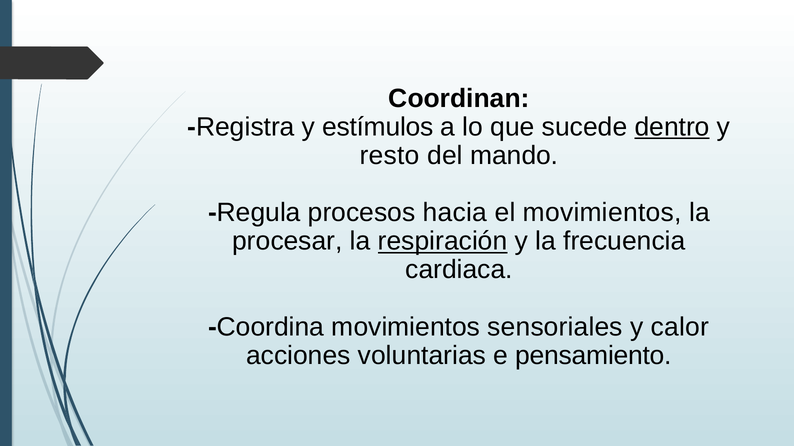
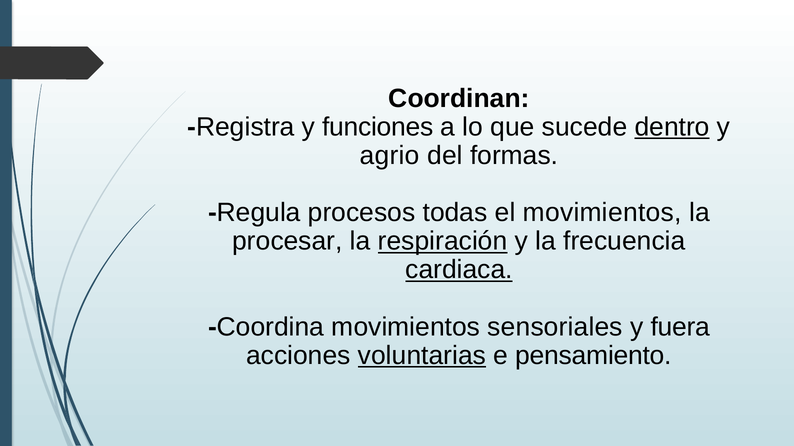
estímulos: estímulos -> funciones (378, 127)
resto: resto -> agrio (390, 156)
mando: mando -> formas (514, 156)
hacia: hacia -> todas (455, 213)
cardiaca underline: none -> present (459, 270)
calor: calor -> fuera (680, 327)
voluntarias underline: none -> present (422, 356)
